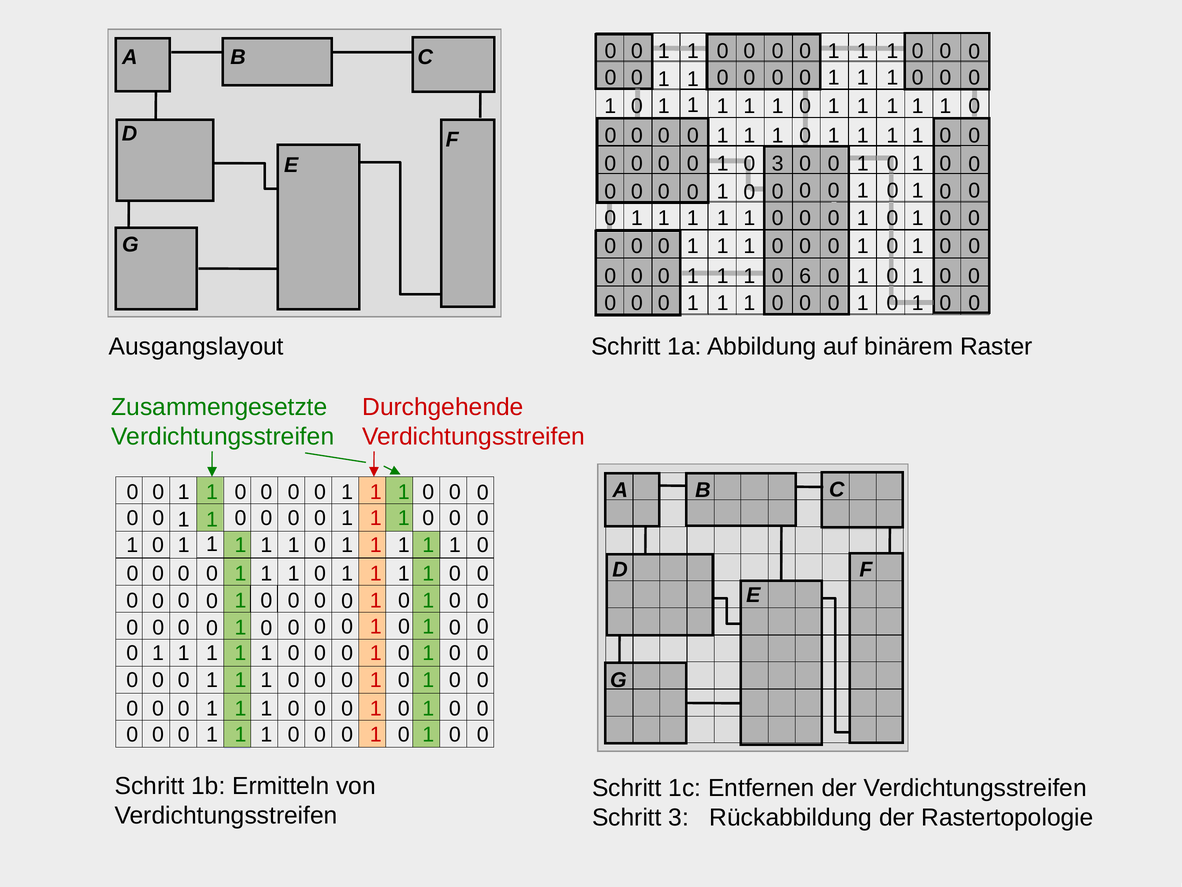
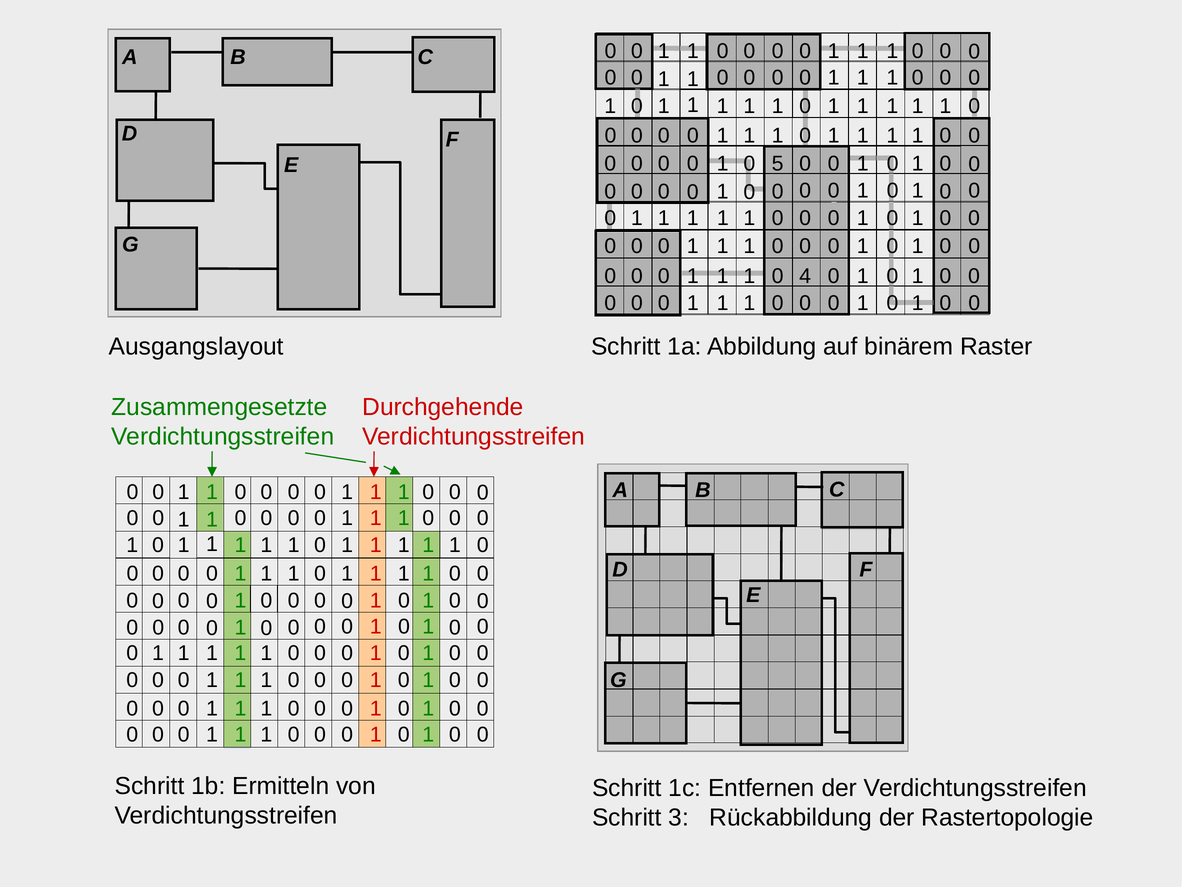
0 3: 3 -> 5 (778, 164)
6: 6 -> 4 (805, 276)
